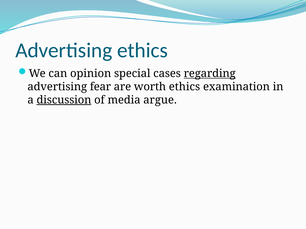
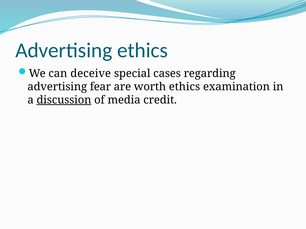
opinion: opinion -> deceive (91, 74)
regarding underline: present -> none (210, 74)
argue: argue -> credit (160, 100)
